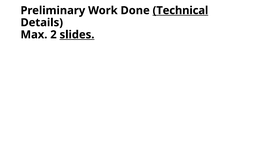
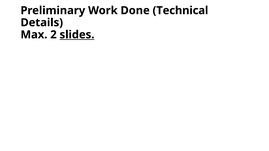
Technical underline: present -> none (180, 10)
